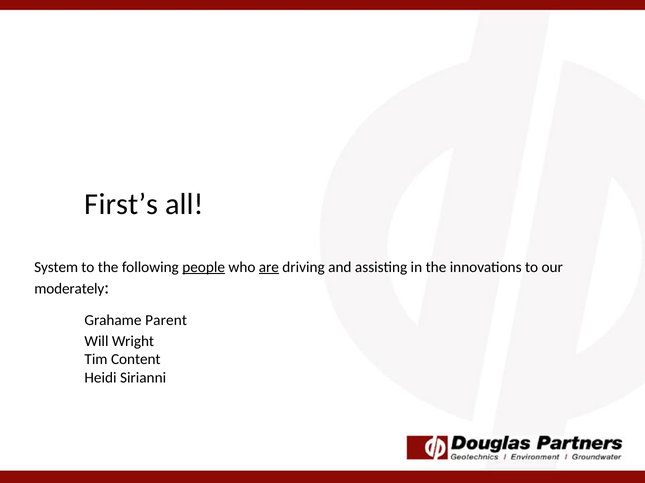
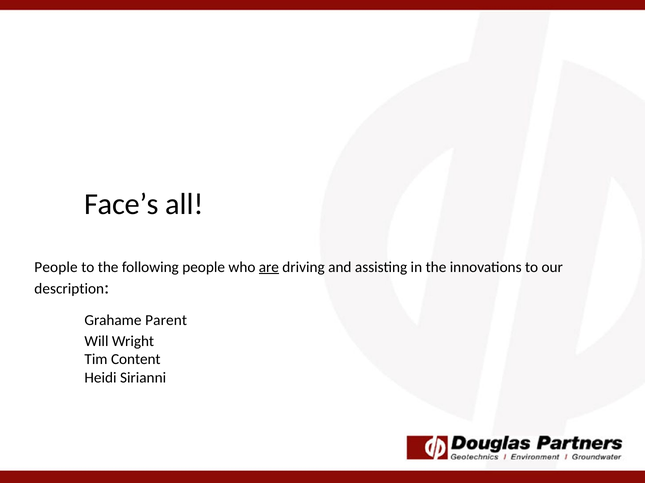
First’s: First’s -> Face’s (122, 205)
System: System -> People (56, 267)
people underline: present -> none (204, 267)
moderately: moderately -> description (69, 289)
